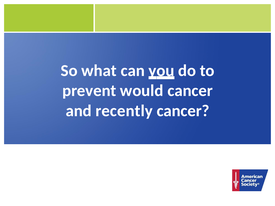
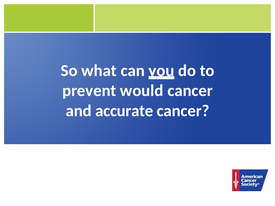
recently: recently -> accurate (124, 111)
